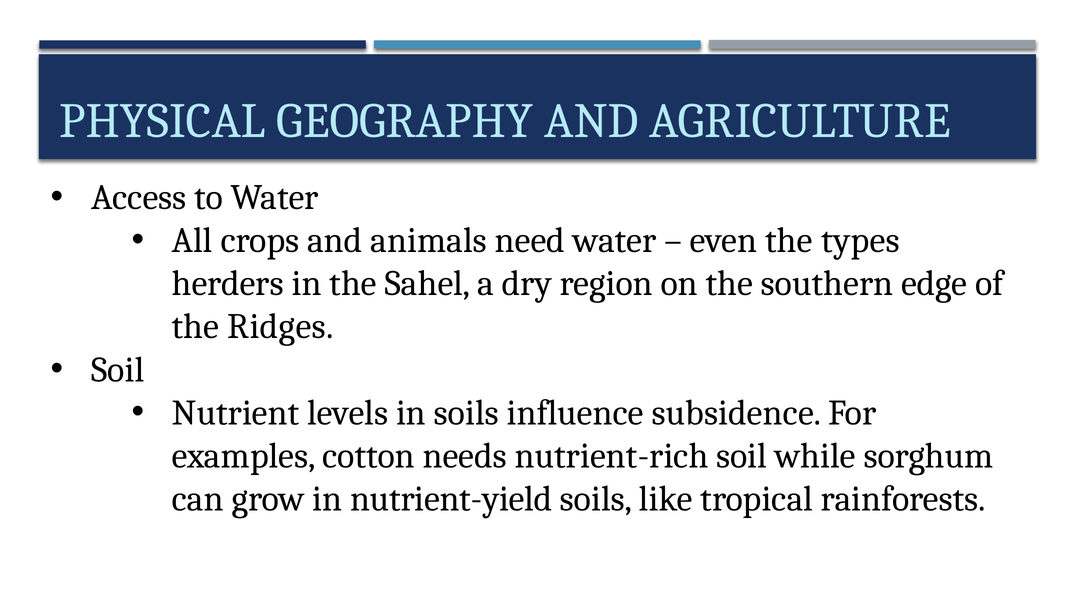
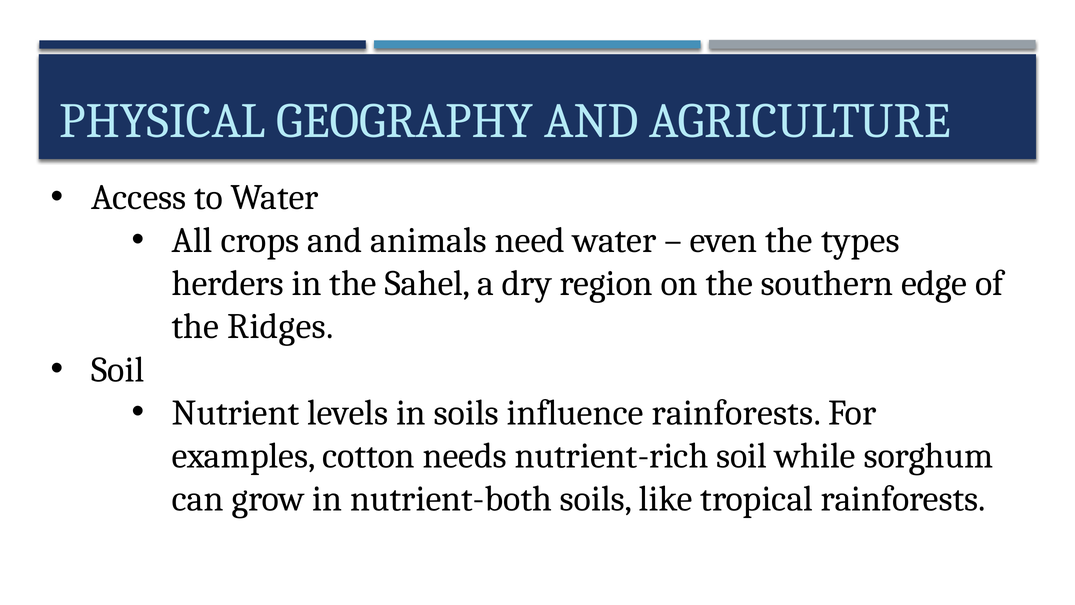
influence subsidence: subsidence -> rainforests (736, 412)
nutrient-yield: nutrient-yield -> nutrient-both (451, 499)
